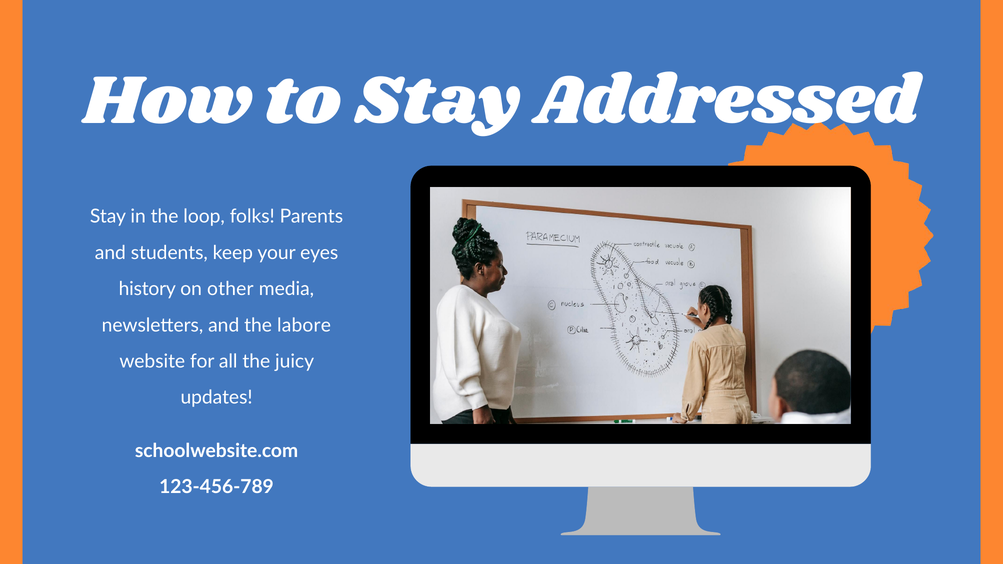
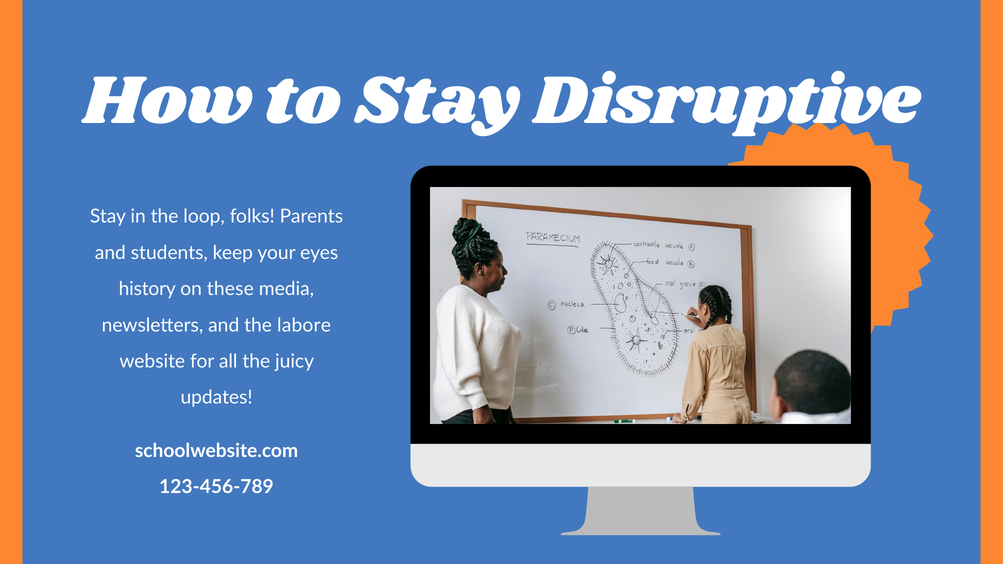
Addressed: Addressed -> Disruptive (727, 100)
other: other -> these (230, 289)
